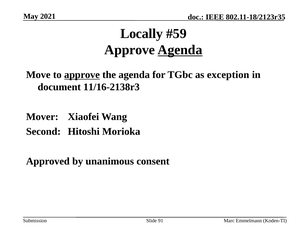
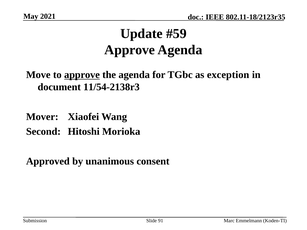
Locally: Locally -> Update (142, 34)
Agenda underline: present -> none (180, 50)
11/16-2138r3: 11/16-2138r3 -> 11/54-2138r3 (112, 87)
